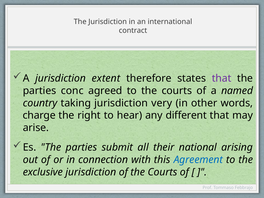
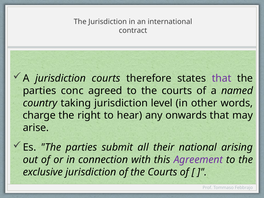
jurisdiction extent: extent -> courts (106, 78)
very: very -> level (162, 103)
different: different -> onwards (186, 115)
Agreement colour: blue -> purple (198, 160)
